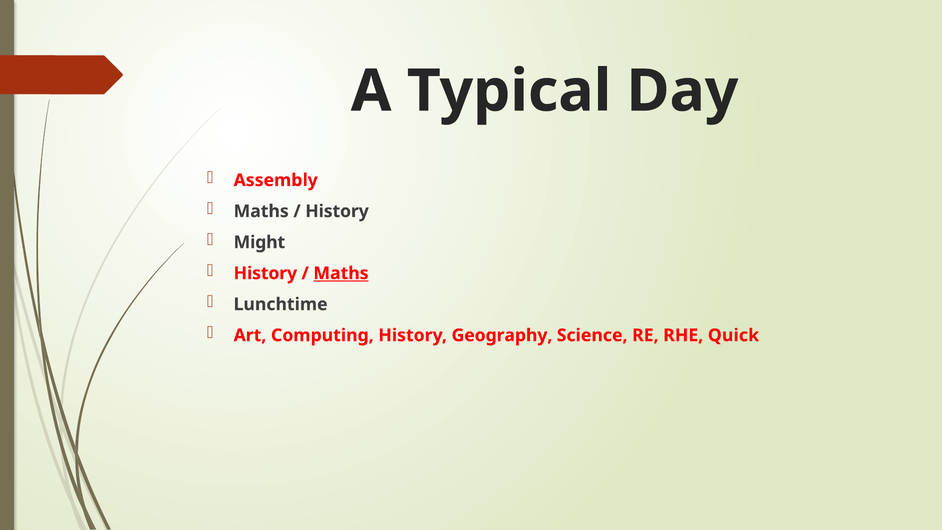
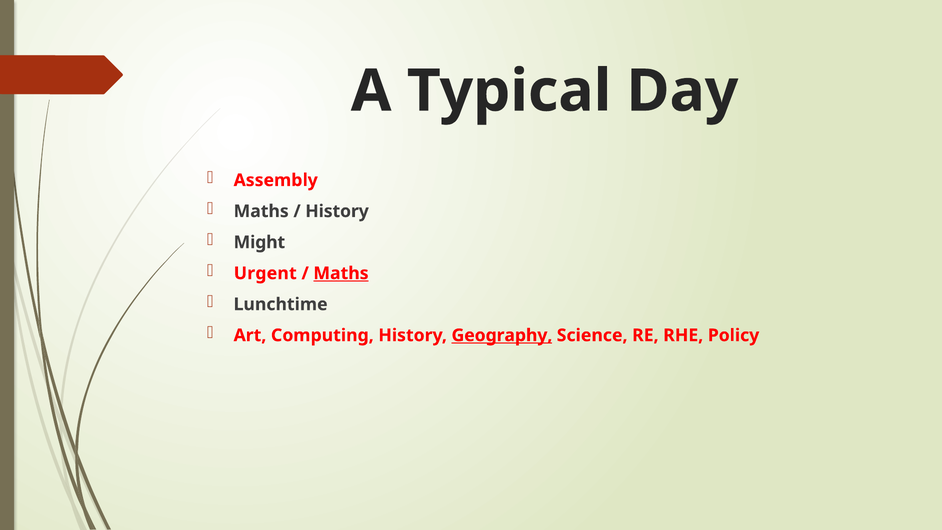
History: History -> Urgent (265, 273)
Geography underline: none -> present (502, 335)
Quick: Quick -> Policy (734, 335)
